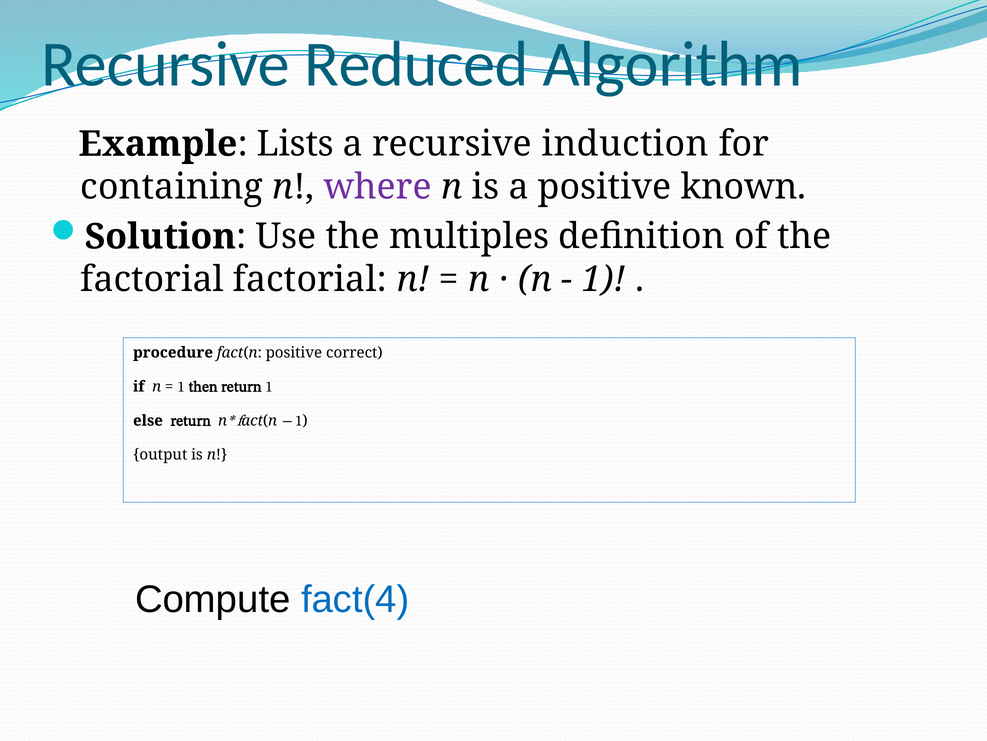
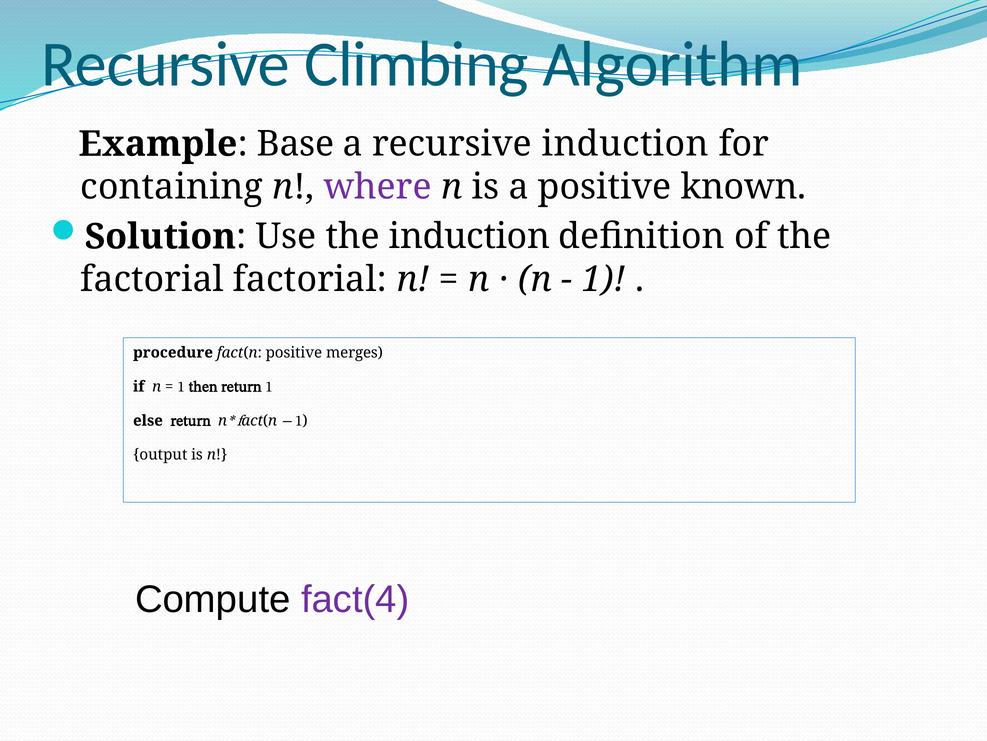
Reduced: Reduced -> Climbing (417, 64)
Lists: Lists -> Base (295, 144)
the multiples: multiples -> induction (469, 236)
correct: correct -> merges (354, 352)
fact(4 colour: blue -> purple (355, 599)
